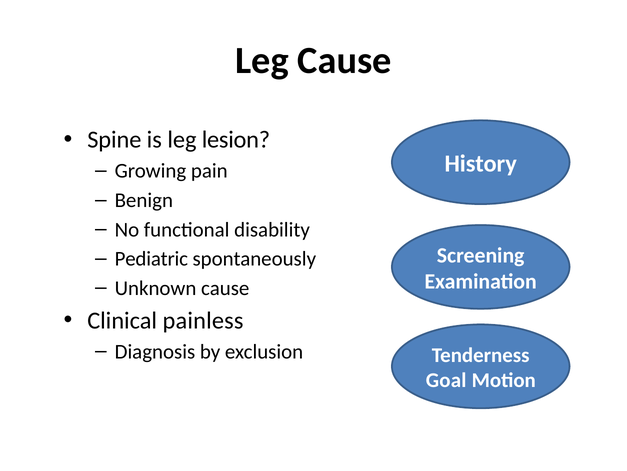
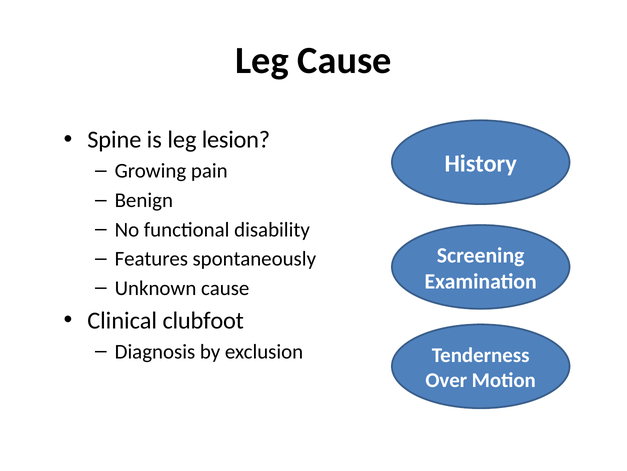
Pediatric: Pediatric -> Features (151, 259)
painless: painless -> clubfoot (203, 320)
Goal: Goal -> Over (446, 380)
